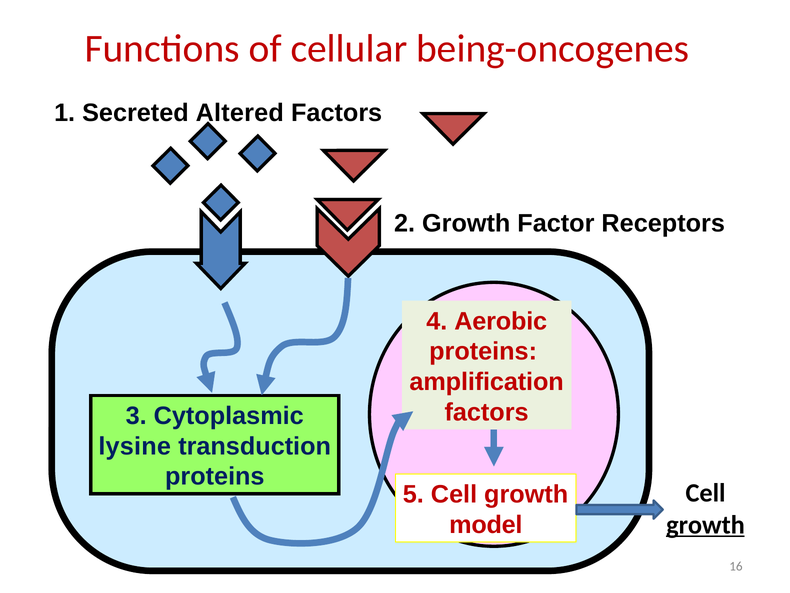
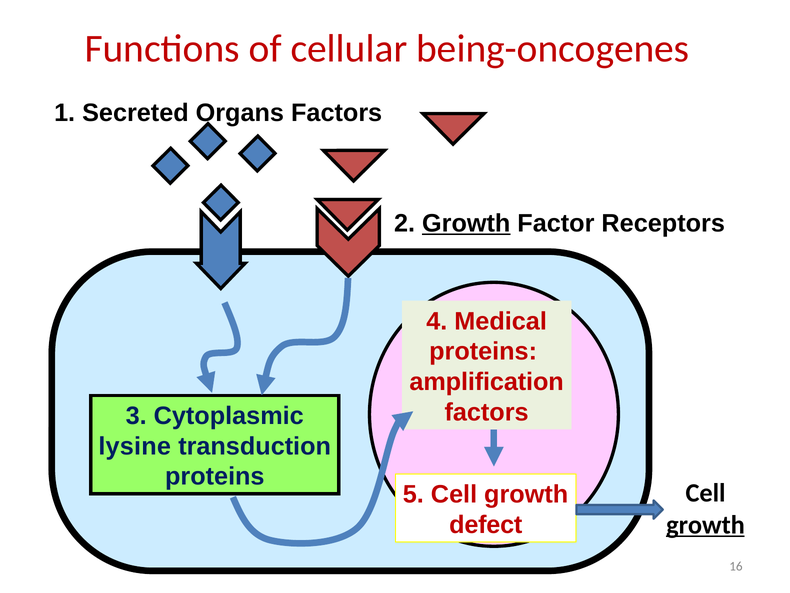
Altered: Altered -> Organs (240, 113)
Growth underline: none -> present (466, 223)
Aerobic: Aerobic -> Medical (501, 321)
model: model -> defect (486, 524)
